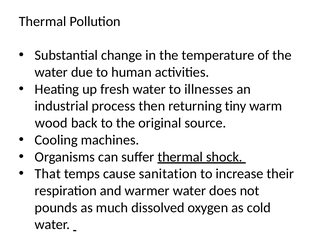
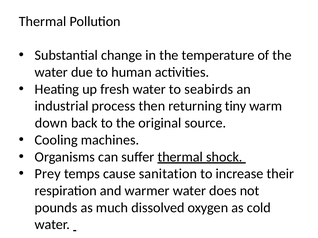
illnesses: illnesses -> seabirds (209, 89)
wood: wood -> down (51, 123)
That: That -> Prey (48, 174)
